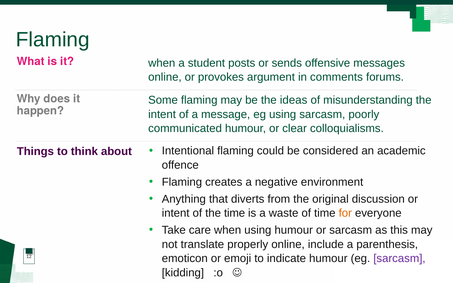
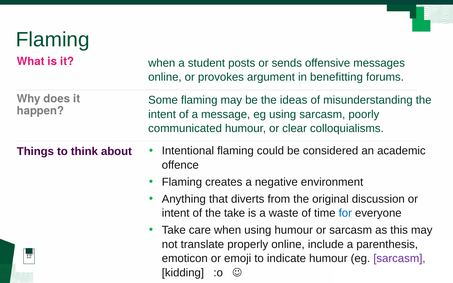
comments: comments -> benefitting (336, 77)
the time: time -> take (235, 213)
for colour: orange -> blue (345, 213)
